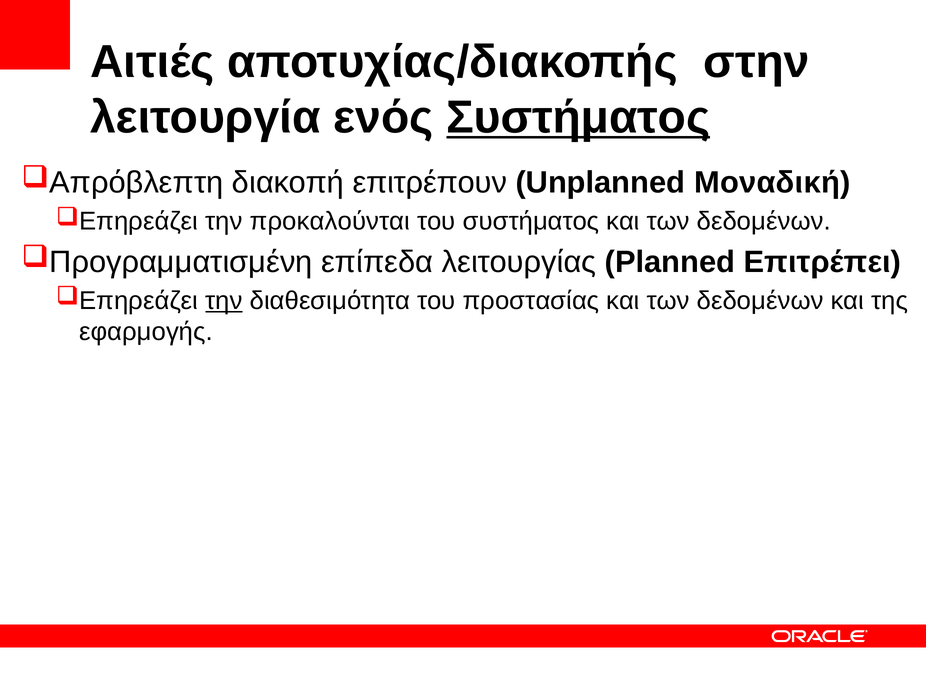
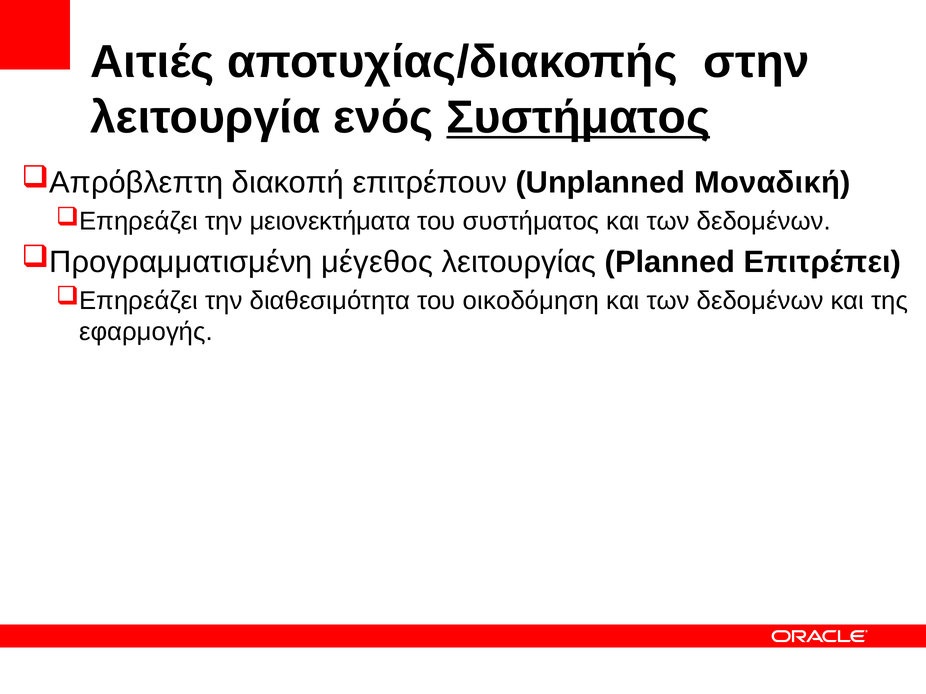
προκαλούνται: προκαλούνται -> μειονεκτήματα (330, 222)
επίπεδα: επίπεδα -> μέγεθος (377, 262)
την underline: present -> none (224, 301)
προστασίας: προστασίας -> οικοδόμηση (531, 301)
